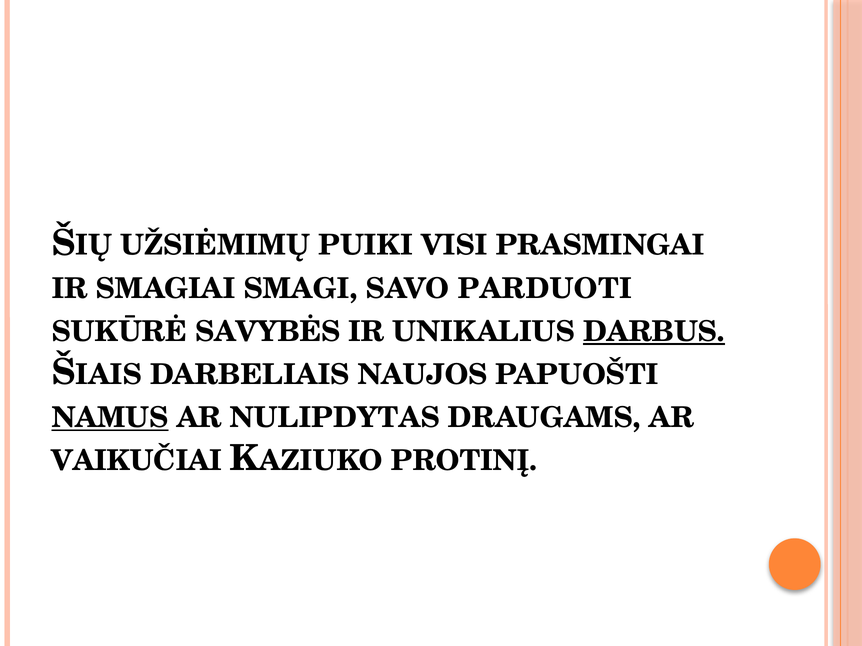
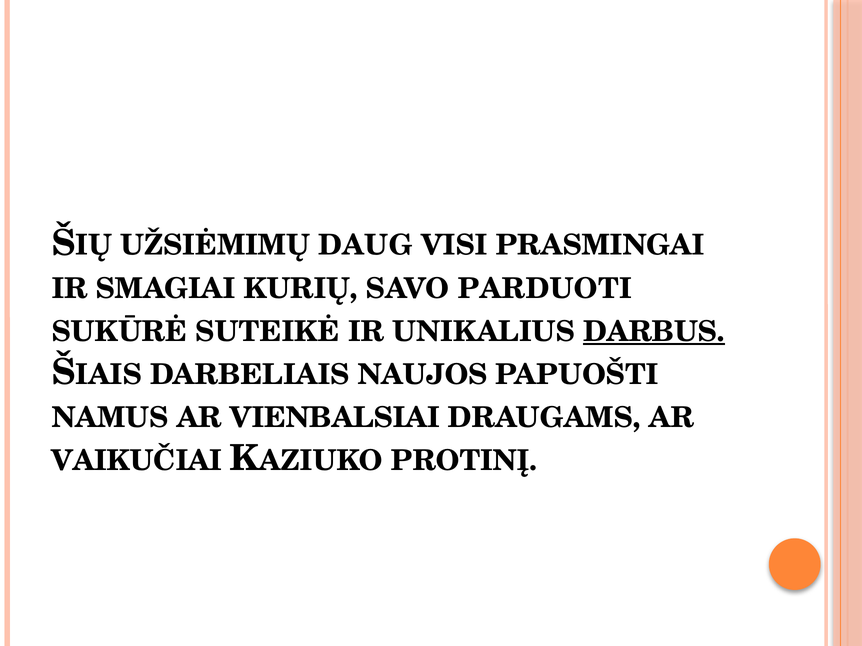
PUIKI: PUIKI -> DAUG (365, 246)
SMAGI: SMAGI -> KURIŲ (301, 289)
SAVYBĖS: SAVYBĖS -> SUTEIKĖ (268, 332)
NAMUS underline: present -> none (110, 418)
NULIPDYTAS: NULIPDYTAS -> VIENBALSIAI (335, 418)
